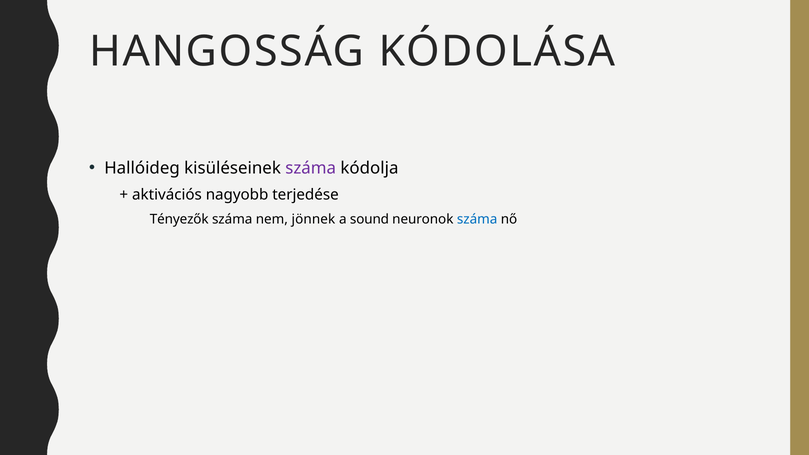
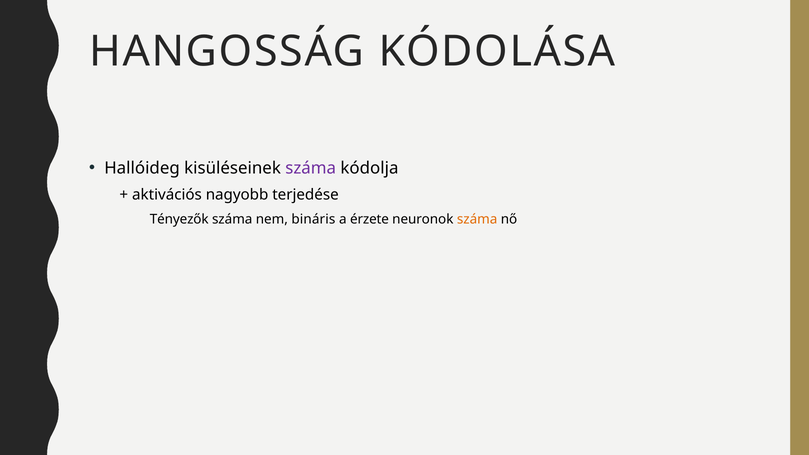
jönnek: jönnek -> bináris (313, 219)
sound: sound -> érzete (369, 219)
száma colour: blue -> orange (477, 219)
